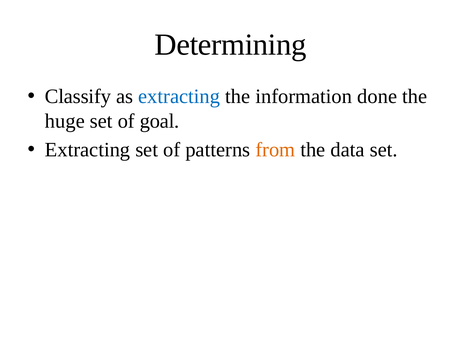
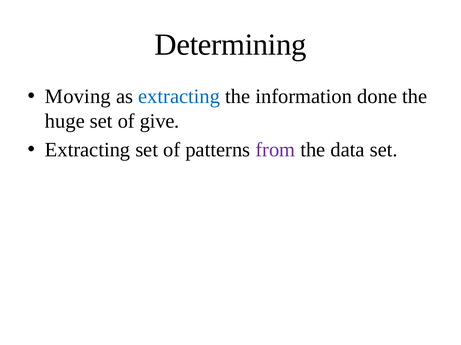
Classify: Classify -> Moving (78, 97)
goal: goal -> give (160, 121)
from colour: orange -> purple (275, 150)
